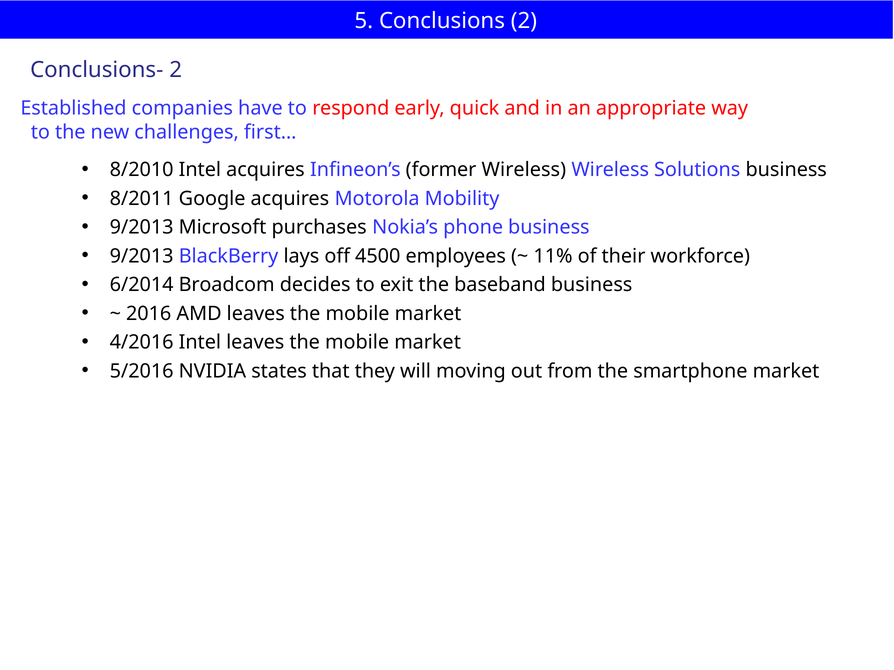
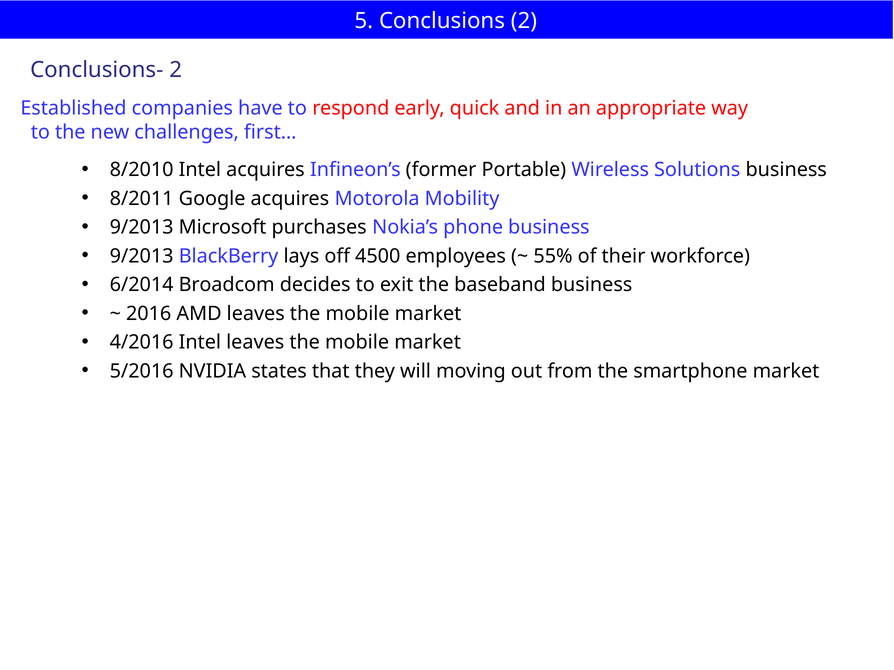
former Wireless: Wireless -> Portable (524, 170)
11%: 11% -> 55% (553, 256)
